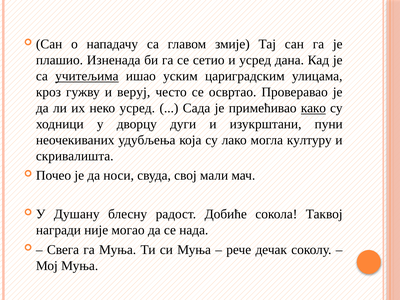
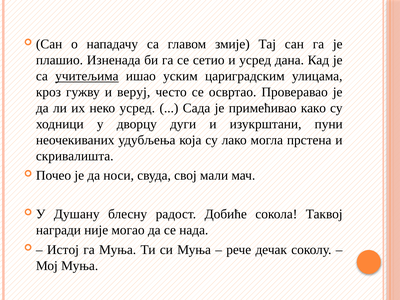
како underline: present -> none (313, 108)
културу: културу -> прстена (309, 140)
Свега: Свега -> Истој (63, 250)
